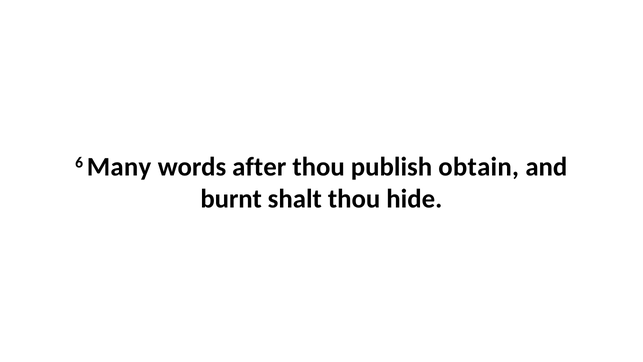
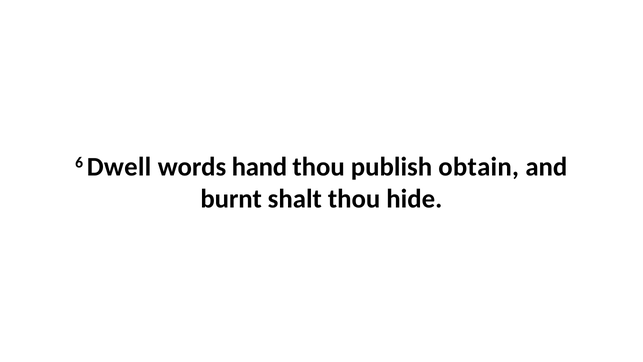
Many: Many -> Dwell (119, 167)
after: after -> hand (259, 167)
